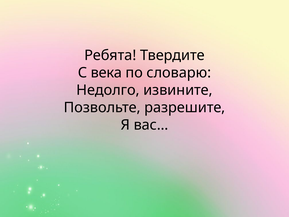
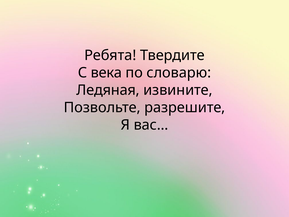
Недолго: Недолго -> Ледяная (108, 90)
